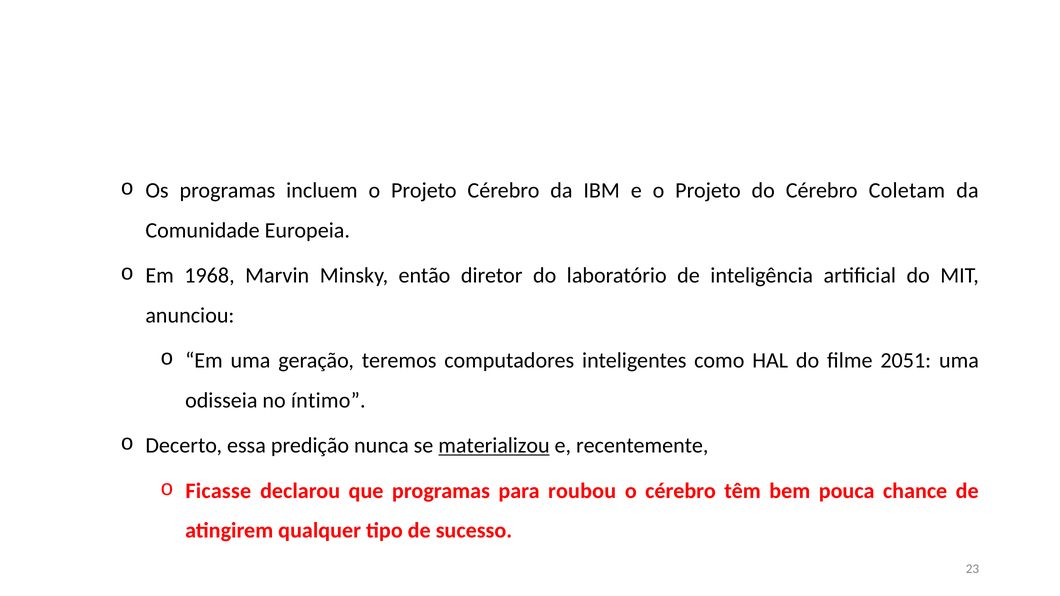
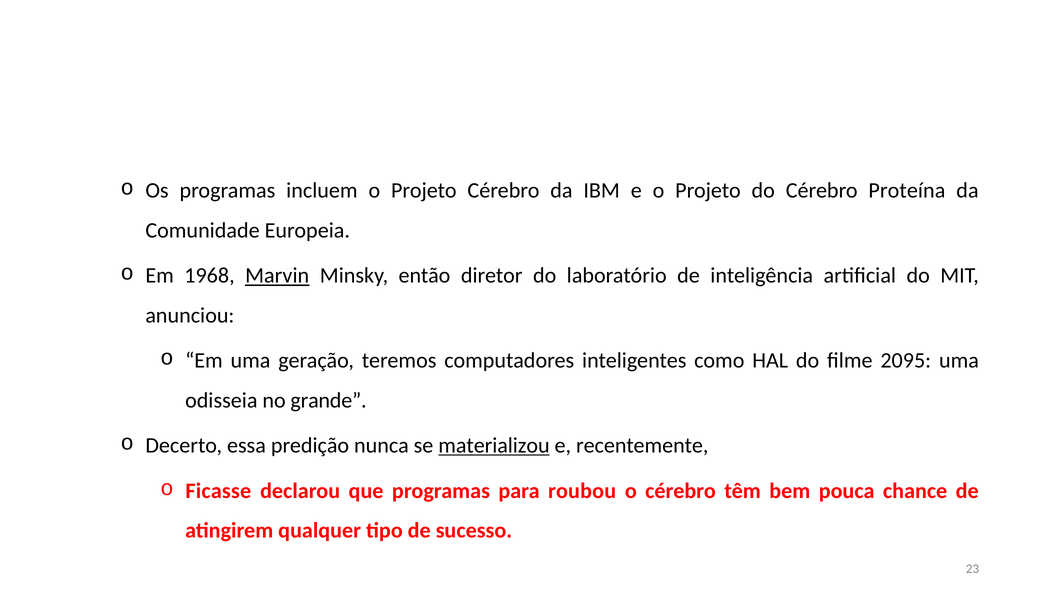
Coletam: Coletam -> Proteína (907, 191)
Marvin underline: none -> present (277, 276)
2051: 2051 -> 2095 (906, 361)
íntimo: íntimo -> grande (329, 401)
